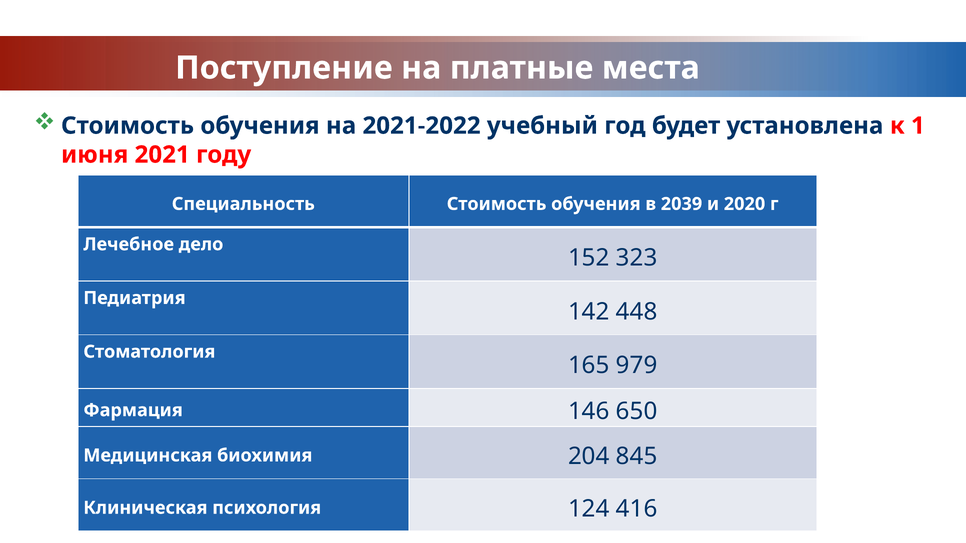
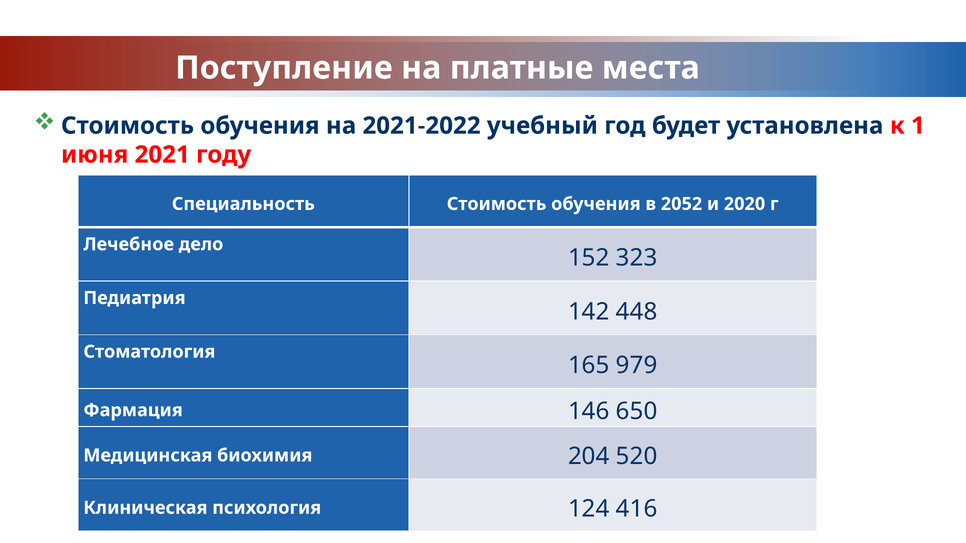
2039: 2039 -> 2052 (682, 204)
845: 845 -> 520 (637, 457)
